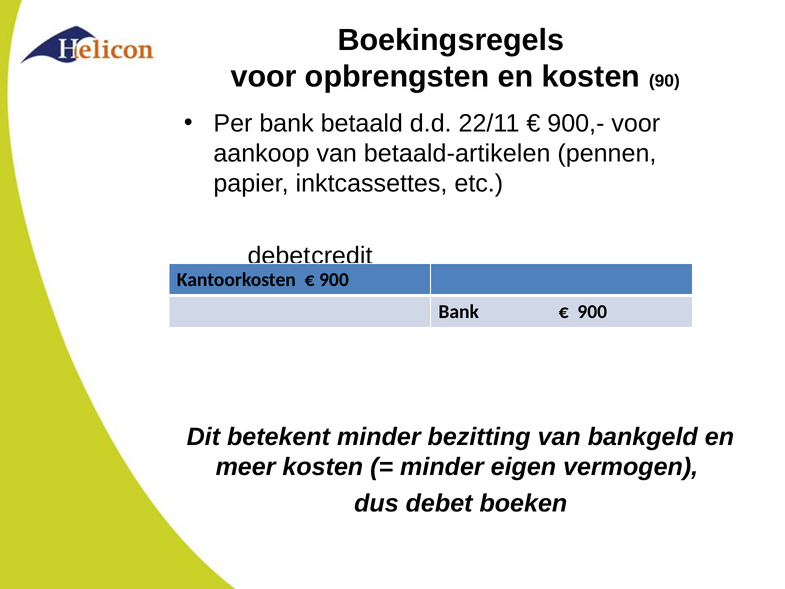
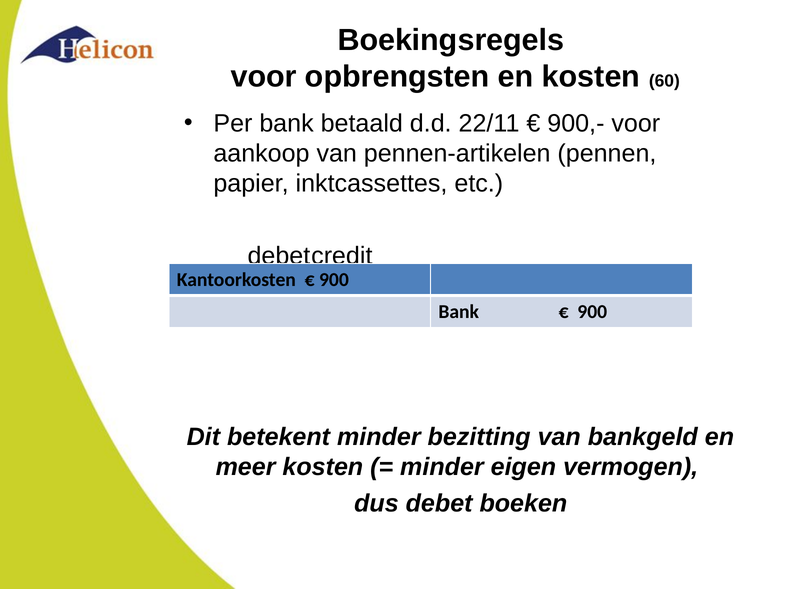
90: 90 -> 60 (664, 81)
betaald-artikelen: betaald-artikelen -> pennen-artikelen (457, 154)
